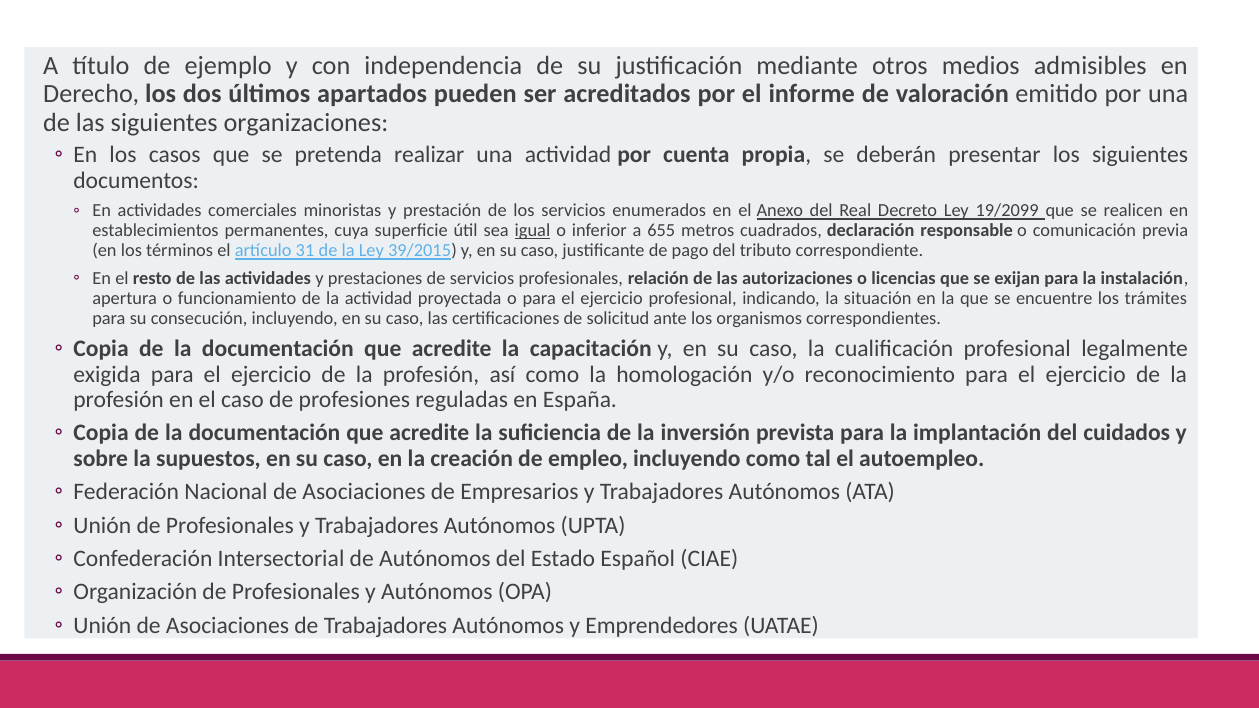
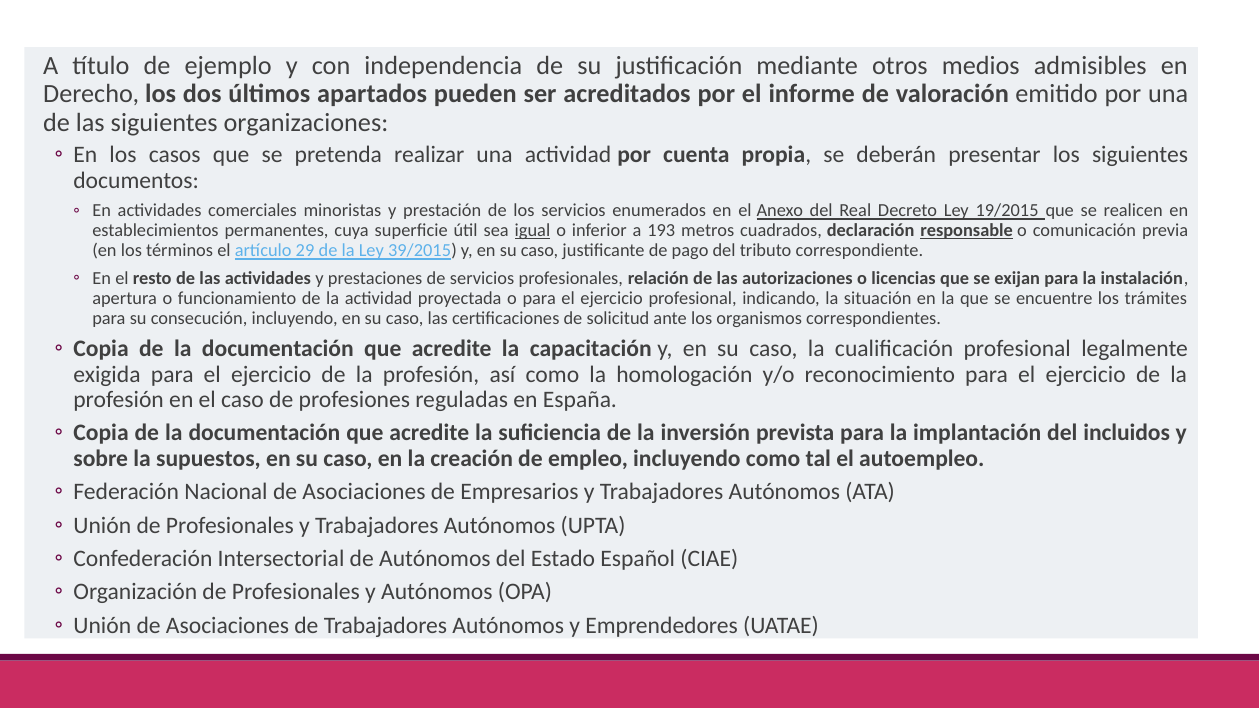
19/2099: 19/2099 -> 19/2015 (1007, 211)
655: 655 -> 193 (661, 231)
responsable underline: none -> present (967, 231)
31: 31 -> 29 (305, 251)
cuidados: cuidados -> incluidos (1127, 433)
